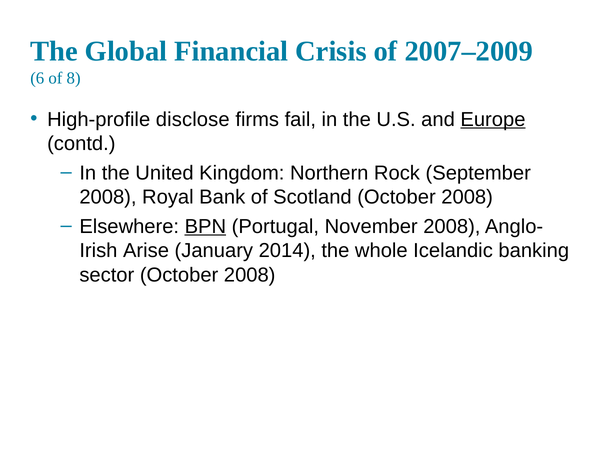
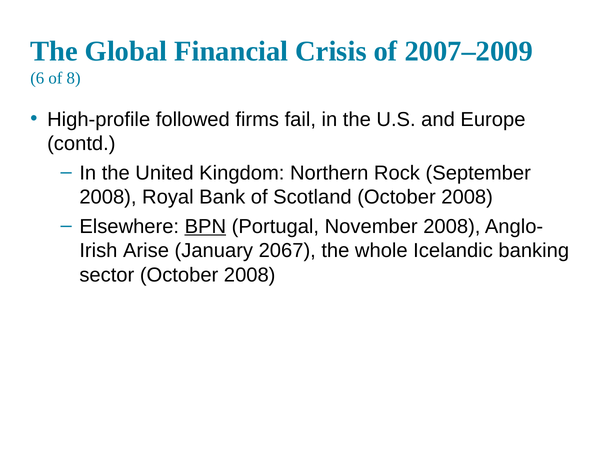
disclose: disclose -> followed (193, 119)
Europe underline: present -> none (493, 119)
2014: 2014 -> 2067 (287, 250)
